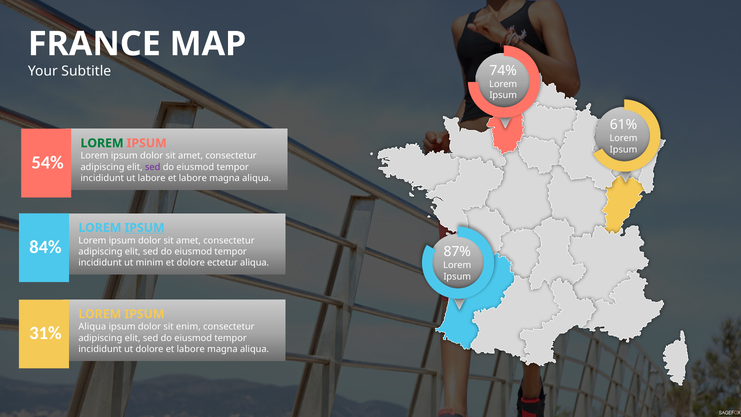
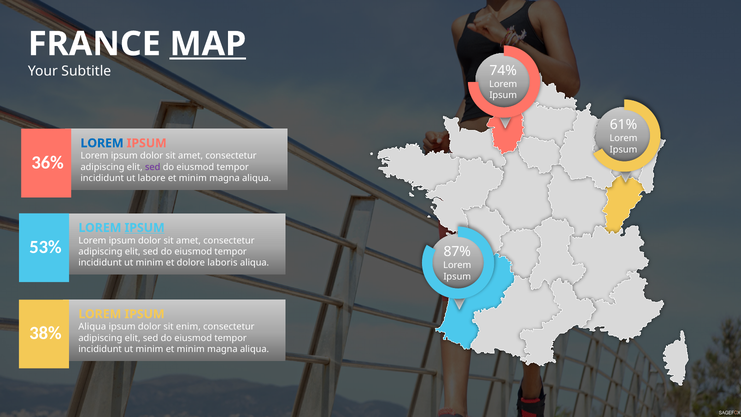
MAP underline: none -> present (208, 44)
LOREM colour: green -> blue (102, 143)
54%: 54% -> 36% (48, 162)
labore et labore: labore -> minim (193, 178)
84%: 84% -> 53% (45, 247)
ectetur: ectetur -> laboris (222, 263)
31%: 31% -> 38% (45, 333)
dolore: dolore -> minim (149, 349)
labore: labore -> minim (191, 349)
